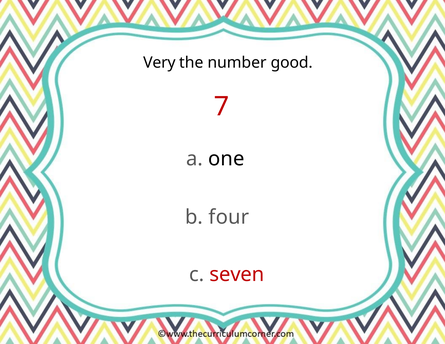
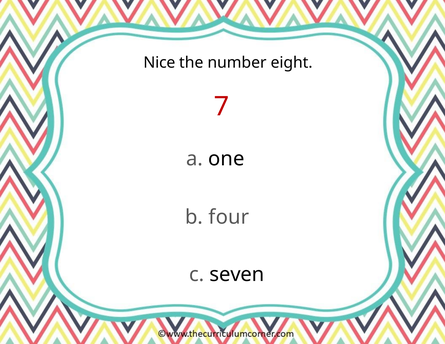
Very: Very -> Nice (159, 63)
good: good -> eight (292, 63)
seven colour: red -> black (237, 274)
